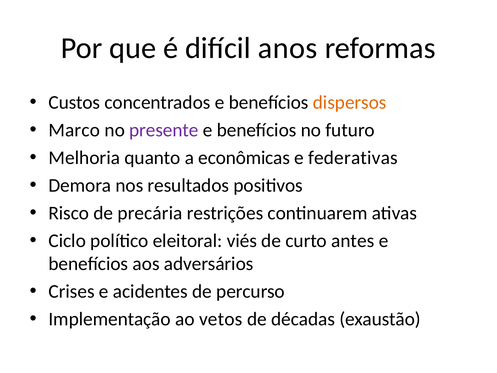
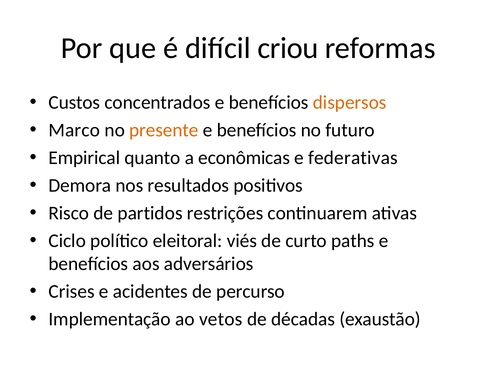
anos: anos -> criou (288, 48)
presente colour: purple -> orange (164, 130)
Melhoria: Melhoria -> Empirical (84, 158)
precária: precária -> partidos (150, 213)
antes: antes -> paths (353, 241)
